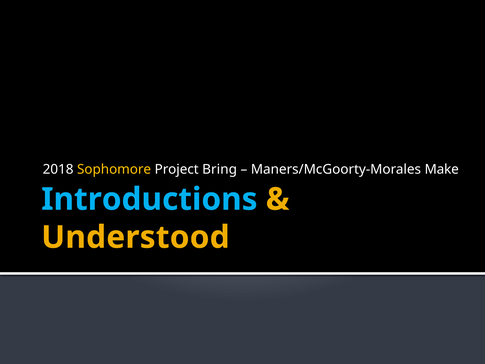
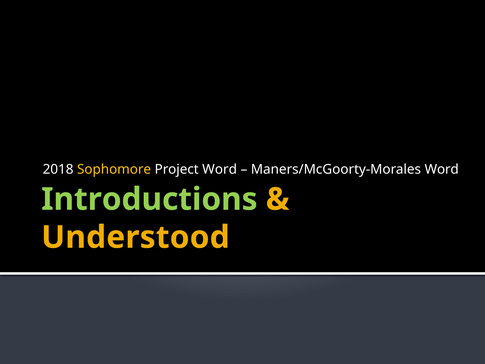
Project Bring: Bring -> Word (220, 169)
Maners/McGoorty-Morales Make: Make -> Word (442, 169)
Introductions colour: light blue -> light green (149, 199)
